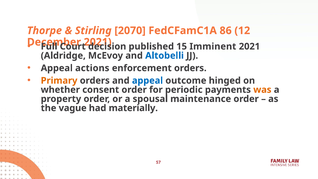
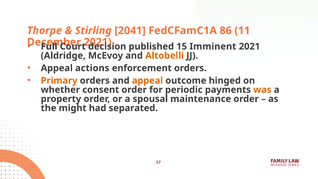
2070: 2070 -> 2041 (130, 31)
12: 12 -> 11 (242, 31)
Altobelli colour: blue -> orange (165, 56)
appeal colour: blue -> orange (147, 81)
vague: vague -> might (73, 108)
materially: materially -> separated (133, 108)
